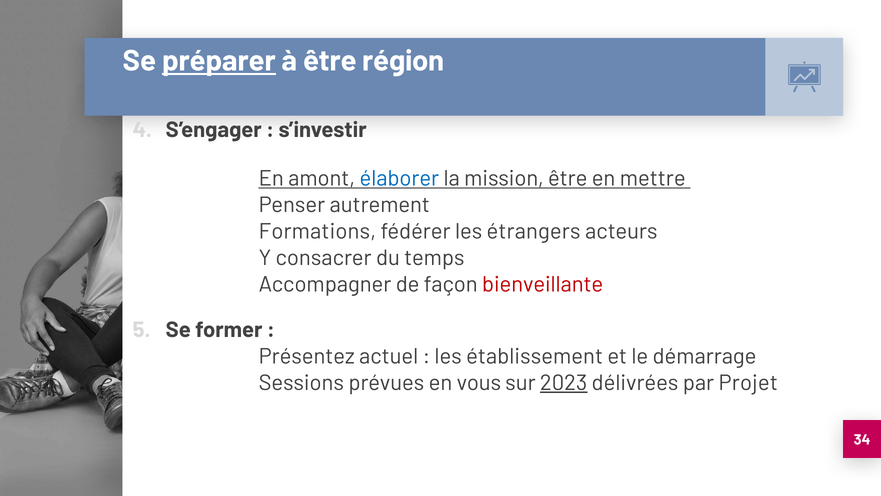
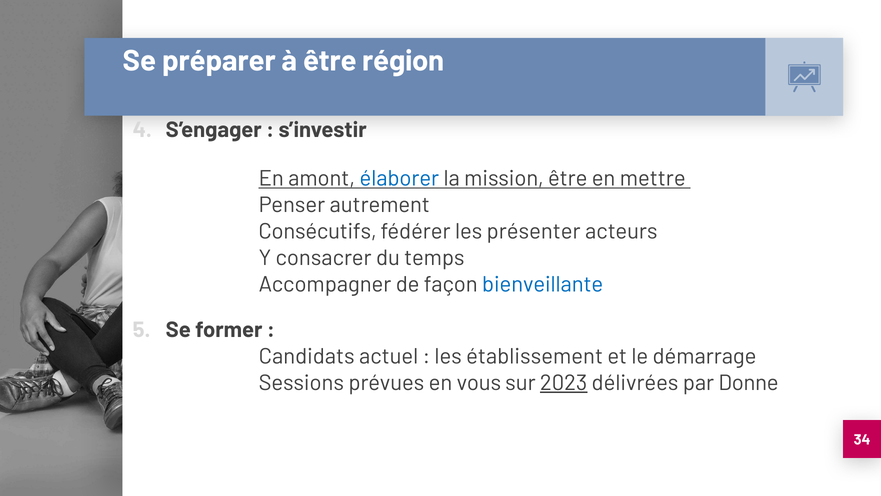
préparer underline: present -> none (219, 61)
Formations: Formations -> Consécutifs (318, 231)
étrangers: étrangers -> présenter (534, 231)
bienveillante colour: red -> blue (543, 284)
Présentez: Présentez -> Candidats (307, 356)
Projet: Projet -> Donne (748, 383)
